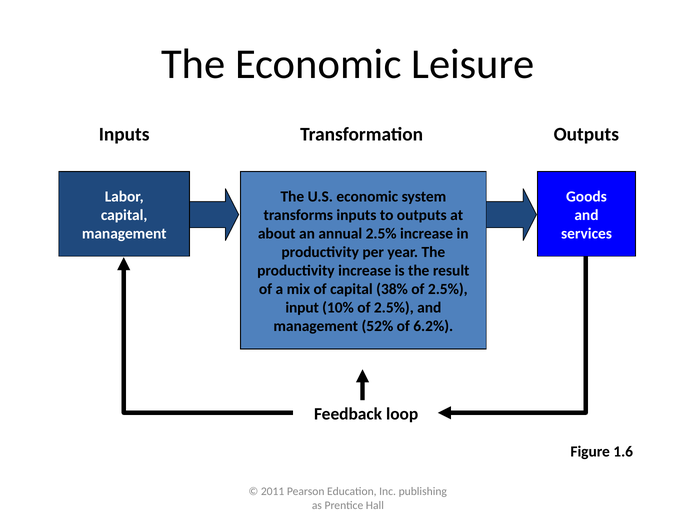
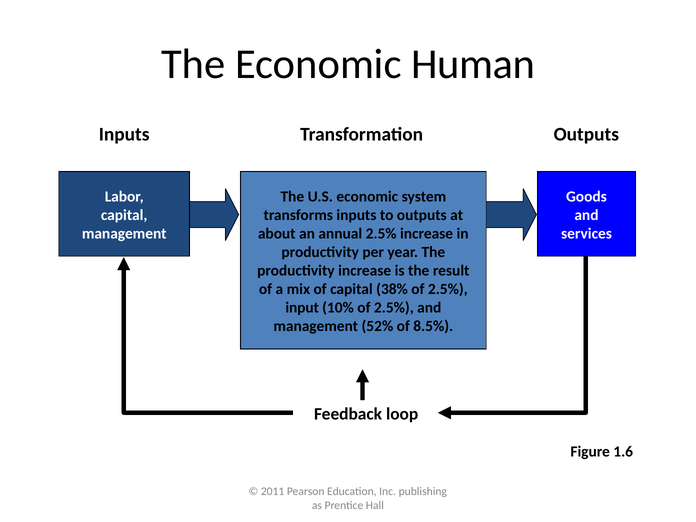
Leisure: Leisure -> Human (473, 64)
6.2%: 6.2% -> 8.5% (433, 326)
